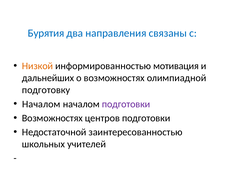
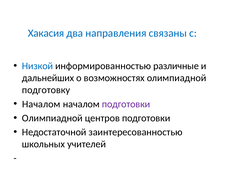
Бурятия: Бурятия -> Хакасия (46, 33)
Низкой colour: orange -> blue (37, 66)
мотивация: мотивация -> различные (176, 66)
Возможностях: Возможностях -> Олимпиадной (52, 118)
